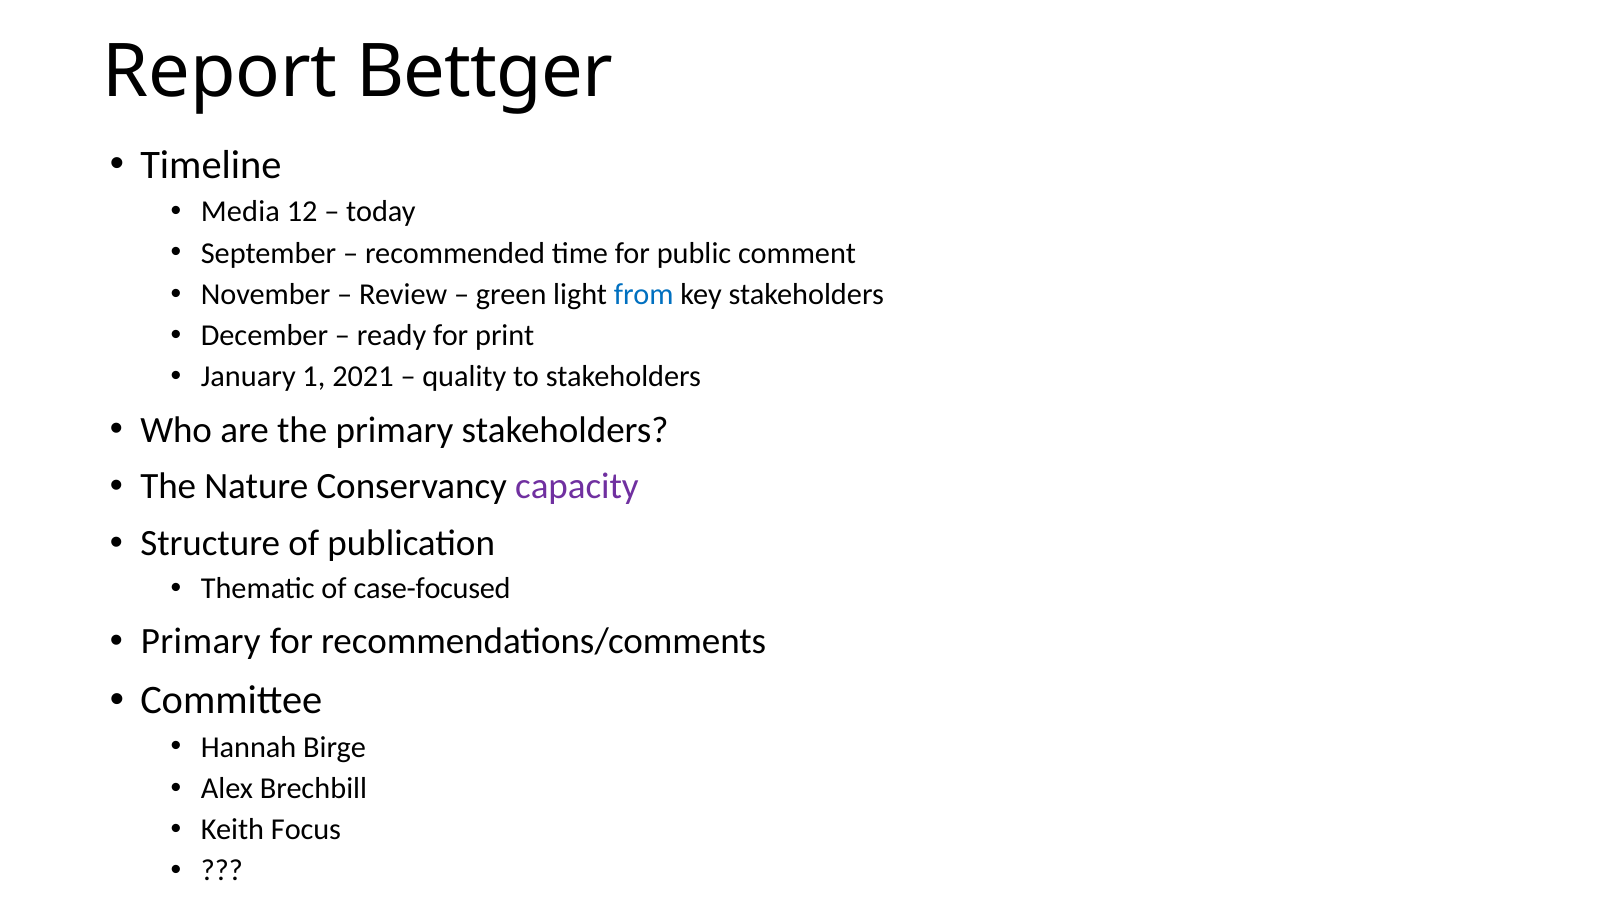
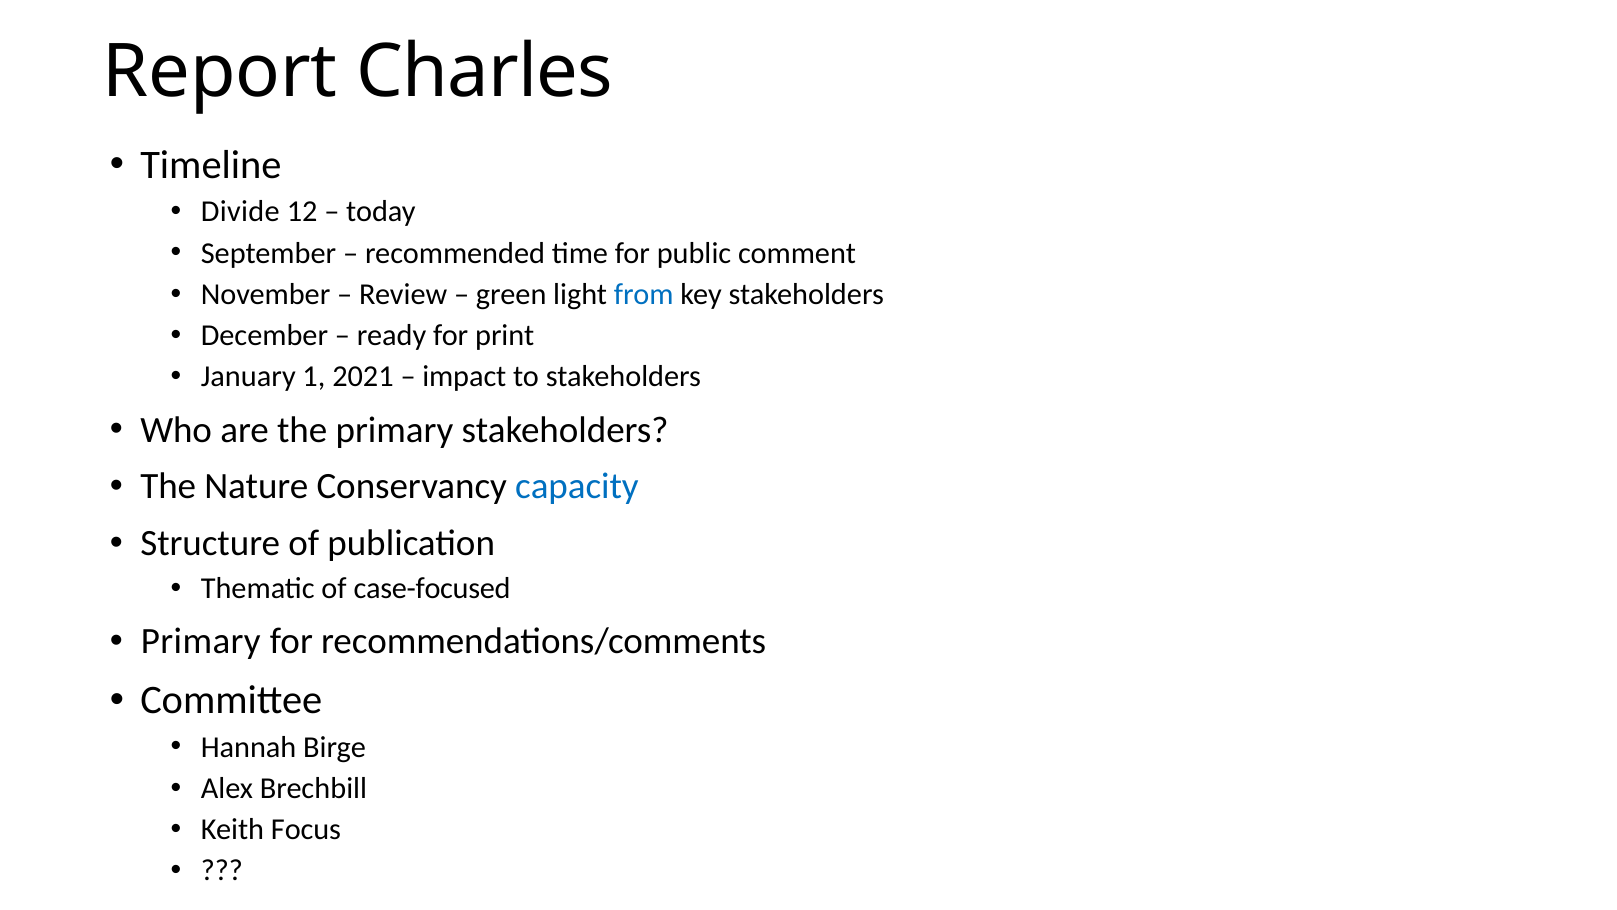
Bettger: Bettger -> Charles (485, 72)
Media: Media -> Divide (240, 212)
quality: quality -> impact (464, 376)
capacity colour: purple -> blue (577, 486)
